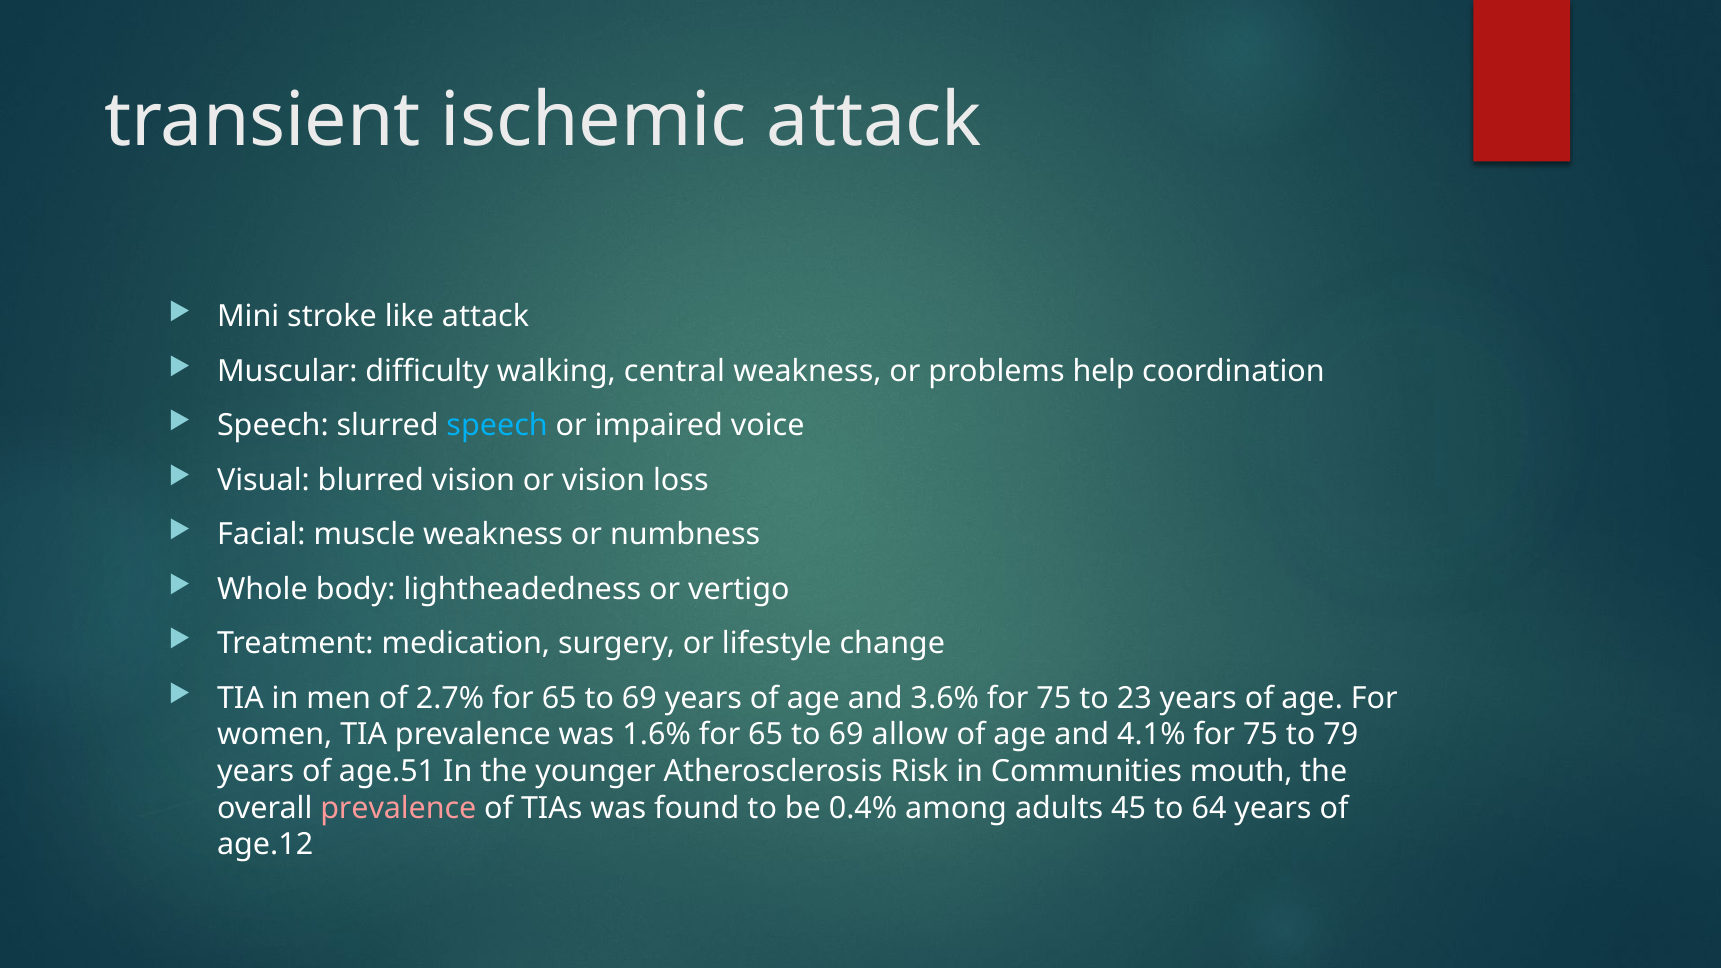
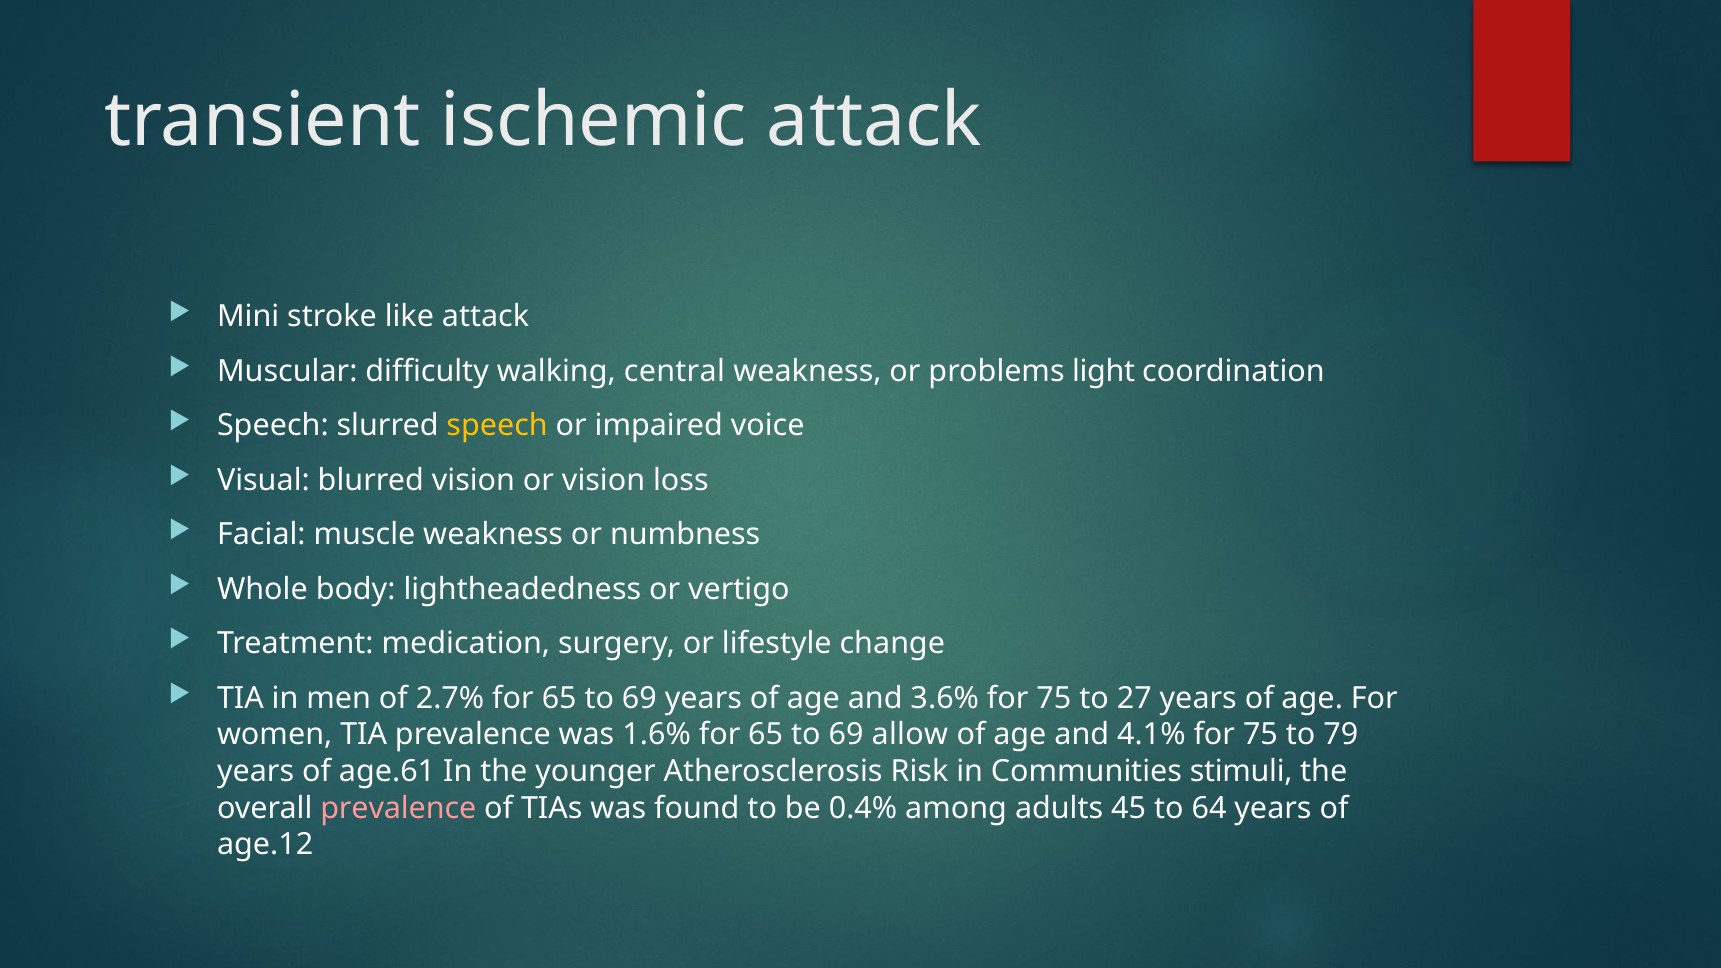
help: help -> light (1104, 371)
speech colour: light blue -> yellow (497, 426)
23: 23 -> 27 (1134, 698)
age.51: age.51 -> age.61 (387, 772)
mouth: mouth -> stimuli (1241, 772)
